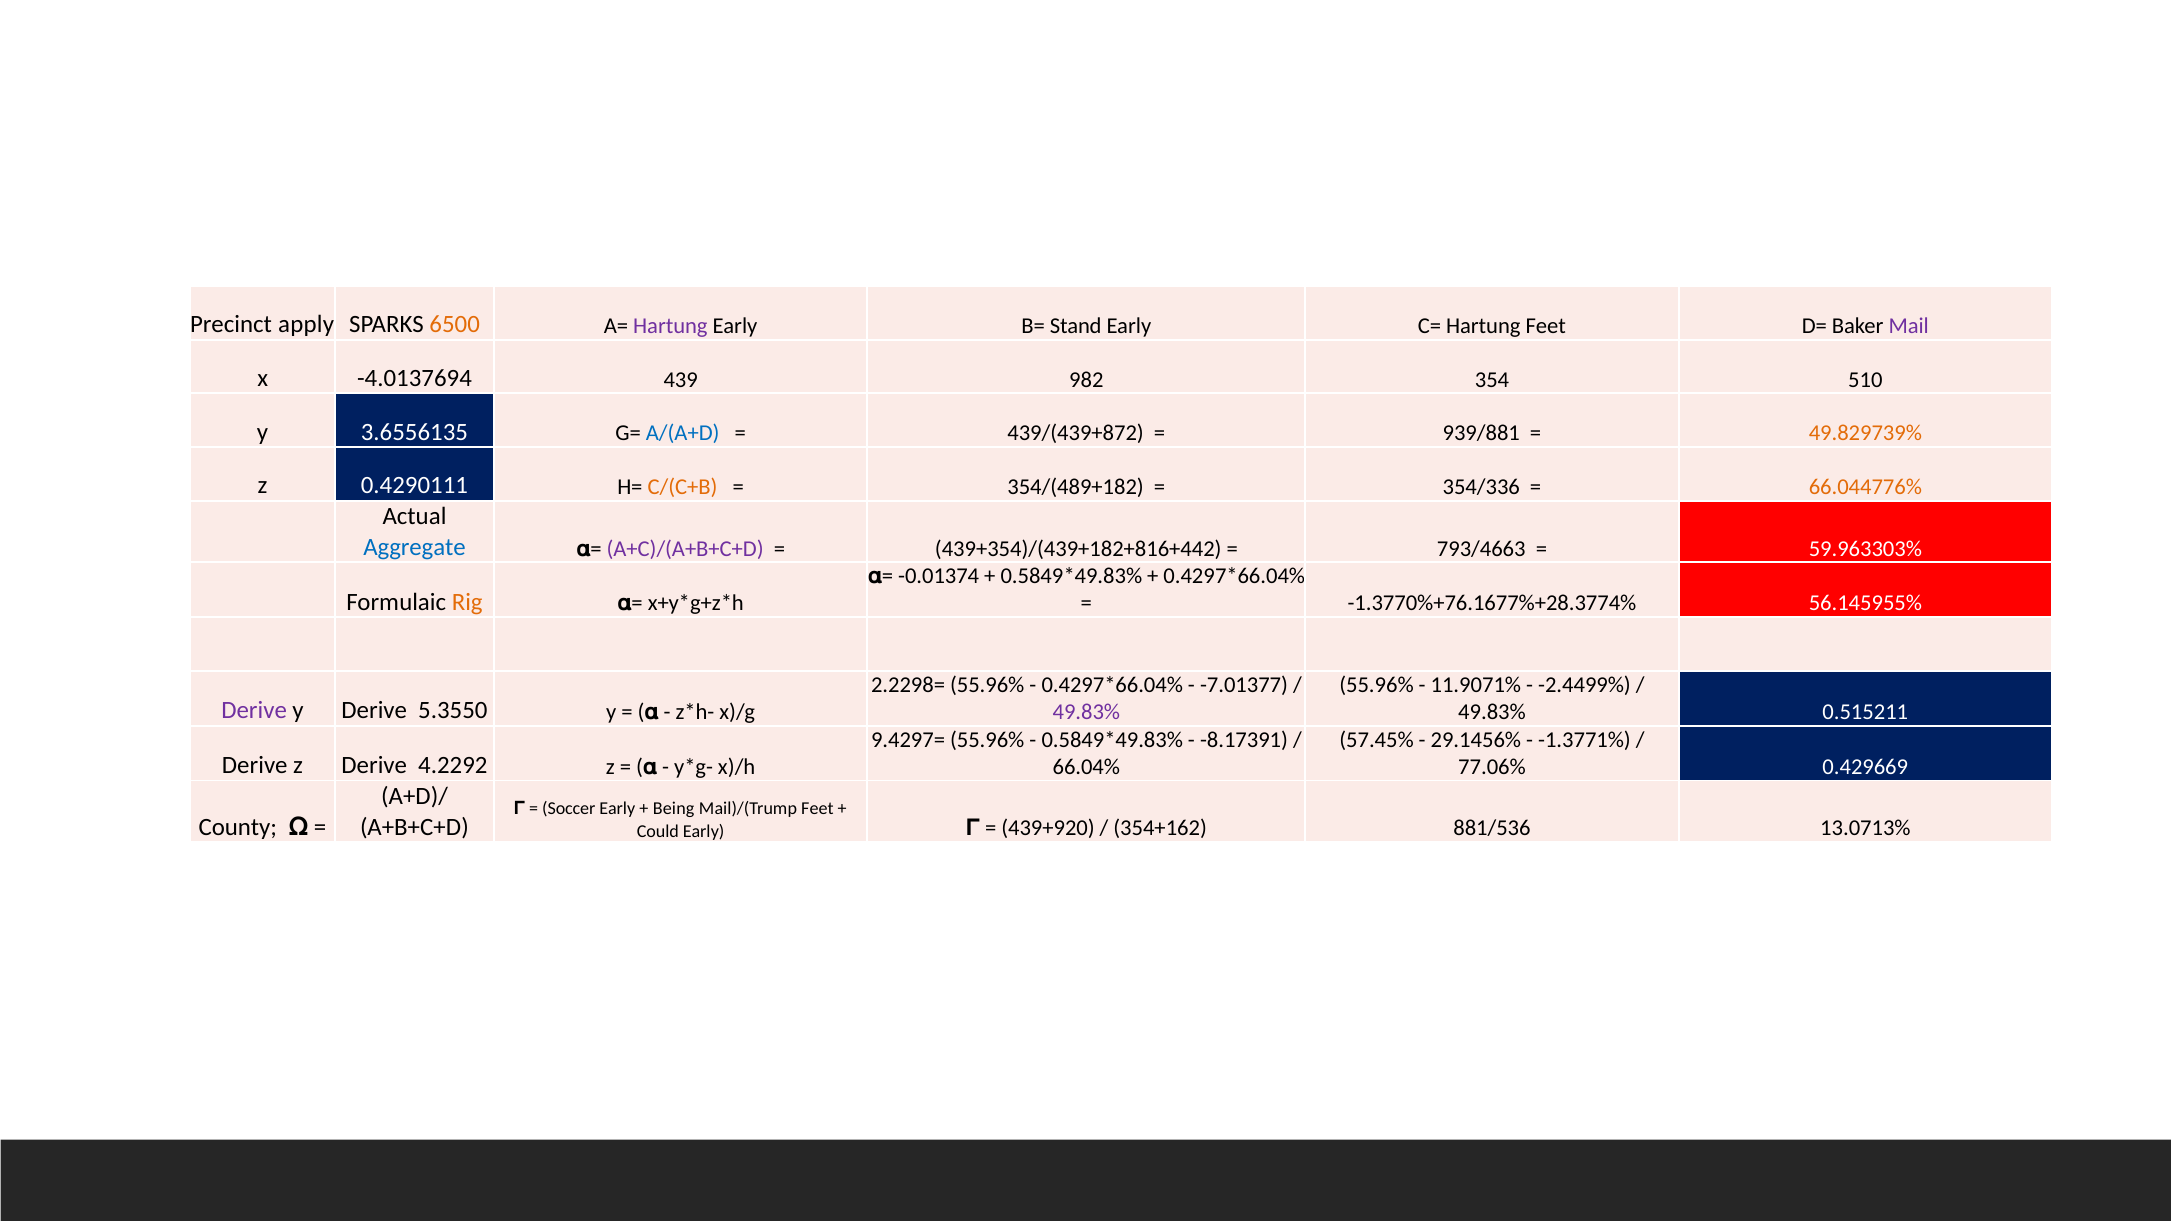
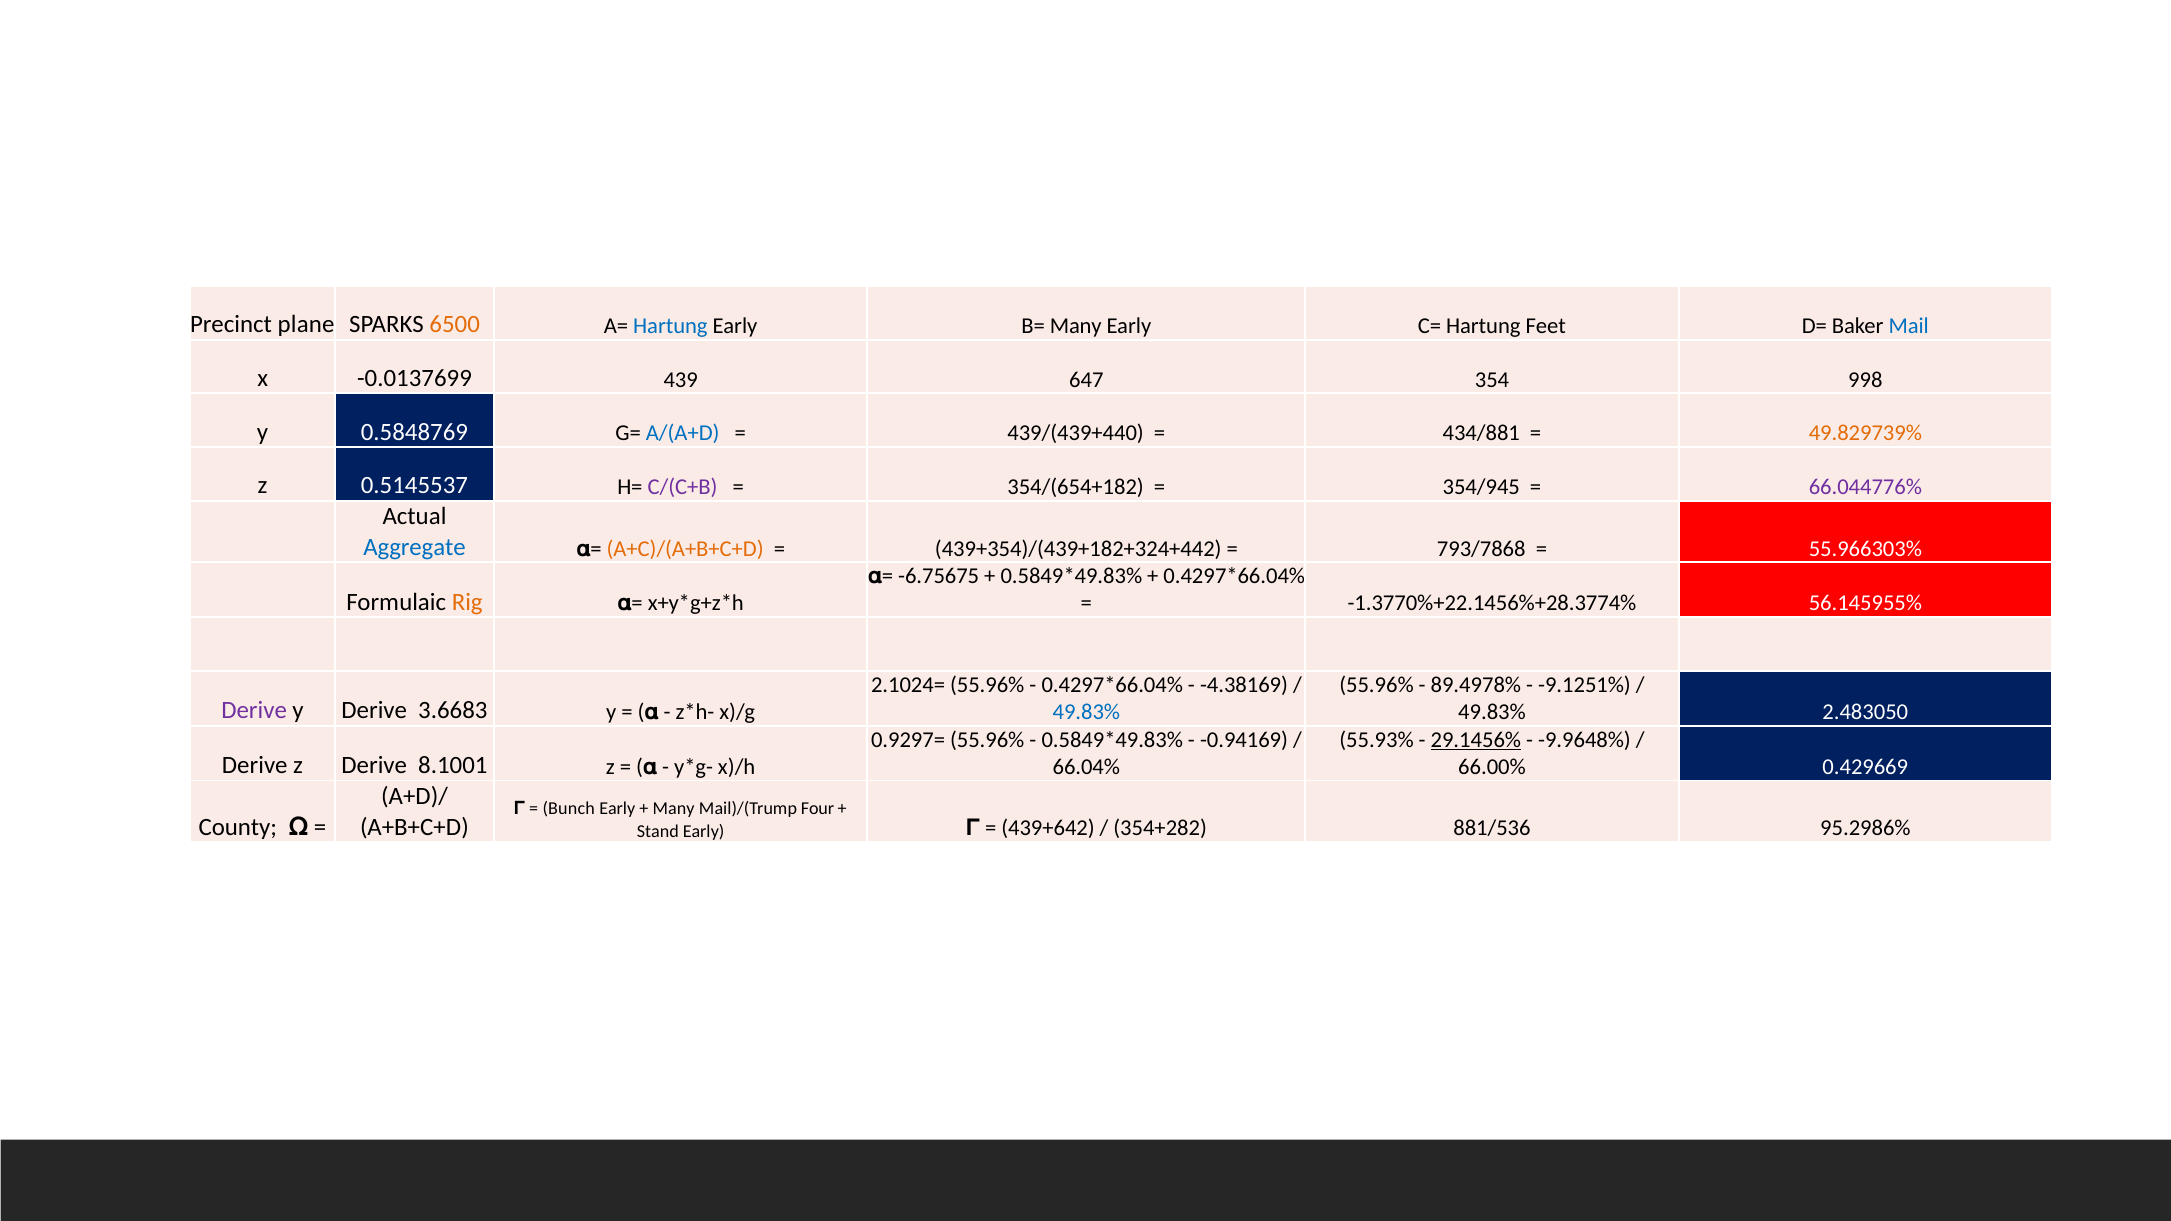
apply: apply -> plane (306, 325)
Hartung colour: purple -> blue (670, 326)
B= Stand: Stand -> Many (1076, 326)
Mail colour: purple -> blue (1909, 326)
-4.0137694: -4.0137694 -> -0.0137699 (414, 378)
982: 982 -> 647 (1086, 380)
510: 510 -> 998 (1865, 380)
3.6556135: 3.6556135 -> 0.5848769 (414, 432)
439/(439+872: 439/(439+872 -> 439/(439+440 (1076, 434)
939/881: 939/881 -> 434/881 (1481, 434)
0.4290111: 0.4290111 -> 0.5145537 (414, 486)
C/(C+B colour: orange -> purple (683, 487)
354/(489+182: 354/(489+182 -> 354/(654+182 (1076, 487)
354/336: 354/336 -> 354/945 (1481, 487)
66.044776% colour: orange -> purple (1865, 487)
A+C)/(A+B+C+D colour: purple -> orange (685, 549)
439+354)/(439+182+816+442: 439+354)/(439+182+816+442 -> 439+354)/(439+182+324+442 (1078, 549)
793/4663: 793/4663 -> 793/7868 (1481, 549)
59.963303%: 59.963303% -> 55.966303% (1865, 549)
-0.01374: -0.01374 -> -6.75675 (939, 576)
-1.3770%+76.1677%+28.3774%: -1.3770%+76.1677%+28.3774% -> -1.3770%+22.1456%+28.3774% (1492, 604)
2.2298=: 2.2298= -> 2.1024= (908, 685)
-7.01377: -7.01377 -> -4.38169 (1244, 685)
11.9071%: 11.9071% -> 89.4978% (1476, 685)
-2.4499%: -2.4499% -> -9.1251% (1585, 685)
5.3550: 5.3550 -> 3.6683 (453, 711)
49.83% colour: purple -> blue (1086, 712)
0.515211: 0.515211 -> 2.483050 (1865, 712)
9.4297=: 9.4297= -> 0.9297= (908, 740)
-8.17391: -8.17391 -> -0.94169 (1244, 740)
57.45%: 57.45% -> 55.93% (1377, 740)
29.1456% underline: none -> present (1476, 740)
-1.3771%: -1.3771% -> -9.9648% (1585, 740)
4.2292: 4.2292 -> 8.1001 (453, 766)
77.06%: 77.06% -> 66.00% (1492, 767)
Soccer: Soccer -> Bunch (569, 809)
Being: Being -> Many (674, 809)
Mail)/(Trump Feet: Feet -> Four (818, 809)
Could: Could -> Stand (658, 831)
439+920: 439+920 -> 439+642 (1048, 829)
354+162: 354+162 -> 354+282 (1160, 829)
13.0713%: 13.0713% -> 95.2986% (1865, 829)
